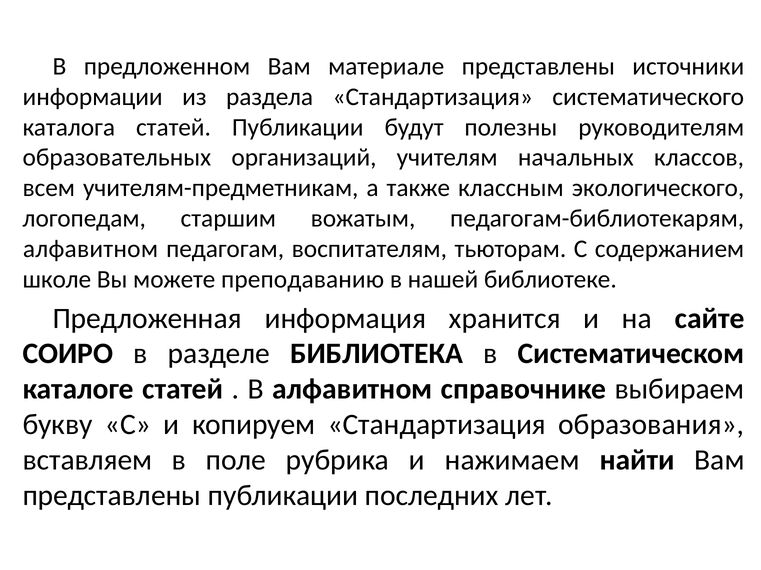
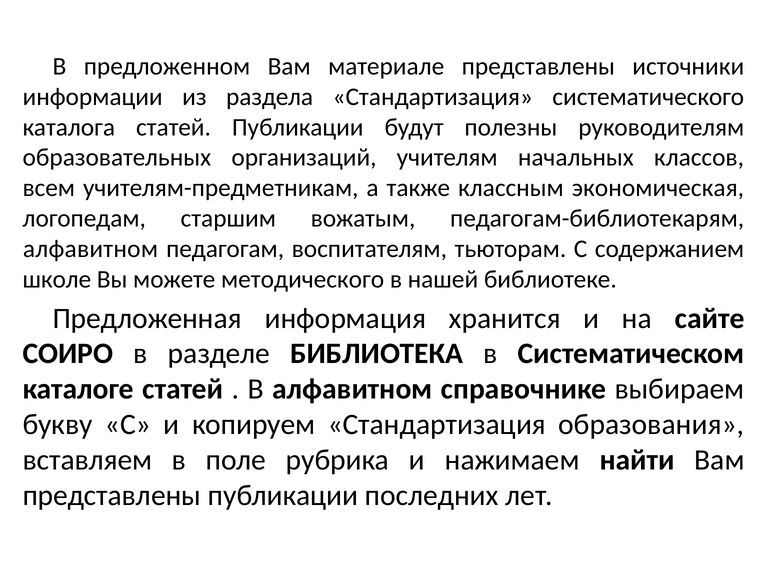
экологического: экологического -> экономическая (658, 188)
преподаванию: преподаванию -> методического (303, 280)
